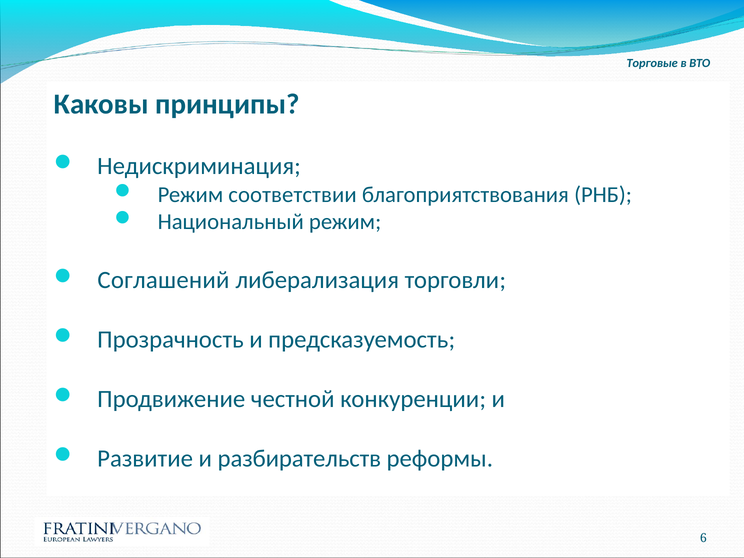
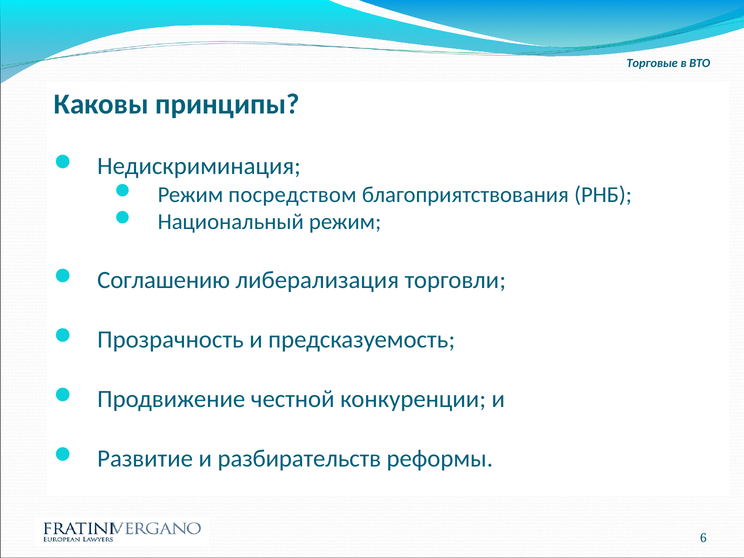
соответствии: соответствии -> посредством (292, 195)
Соглашений: Соглашений -> Соглашению (164, 280)
